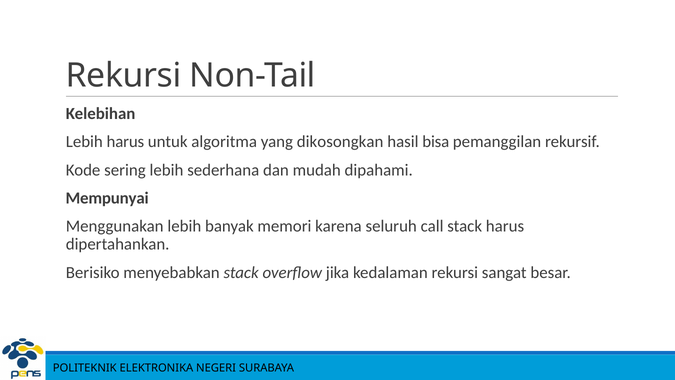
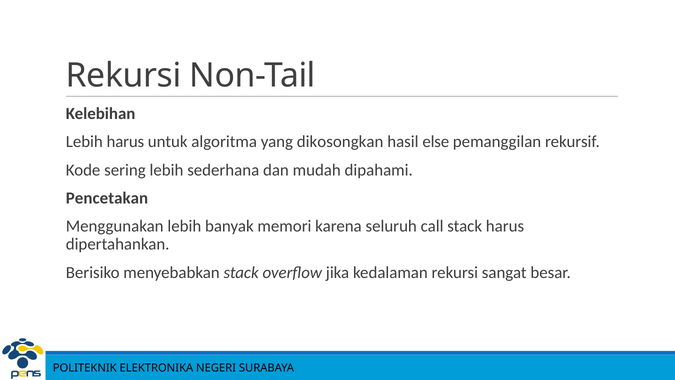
bisa: bisa -> else (436, 142)
Mempunyai: Mempunyai -> Pencetakan (107, 198)
